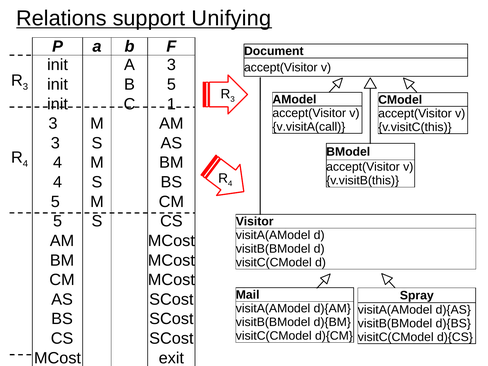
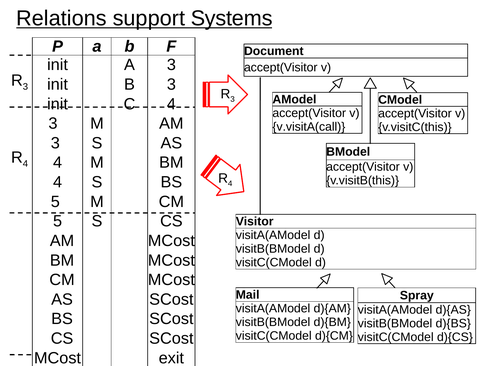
Unifying: Unifying -> Systems (232, 18)
B 5: 5 -> 3 (171, 84)
C 1: 1 -> 4 (171, 104)
